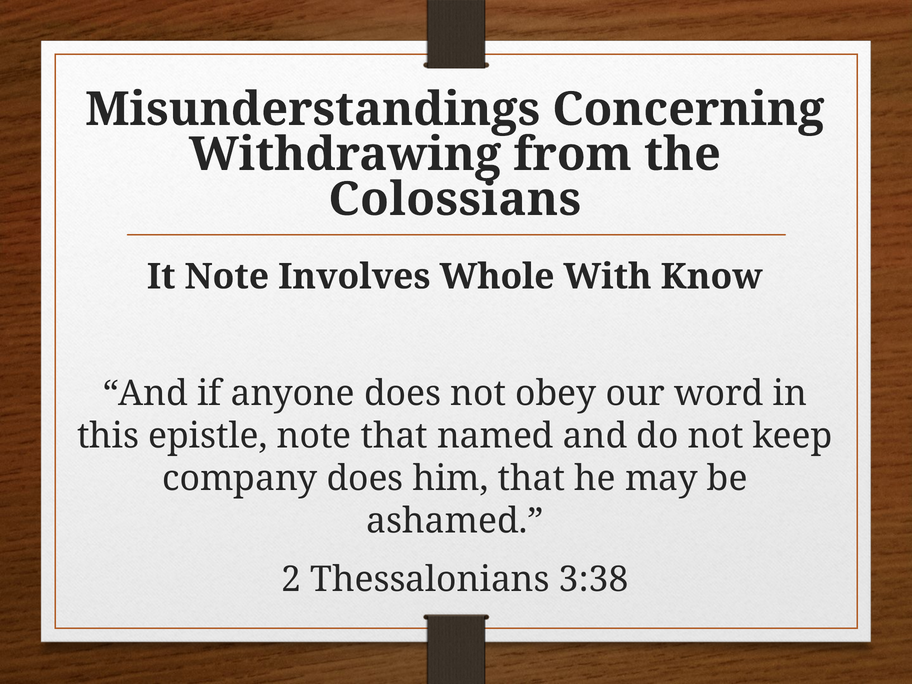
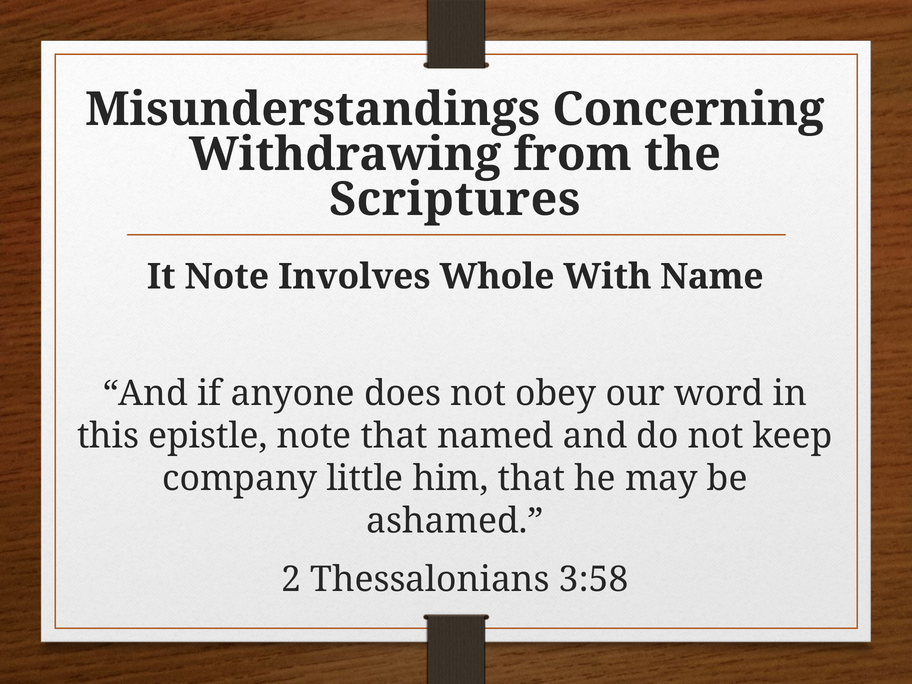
Colossians: Colossians -> Scriptures (455, 199)
Know: Know -> Name (712, 277)
company does: does -> little (365, 478)
3:38: 3:38 -> 3:58 (594, 579)
